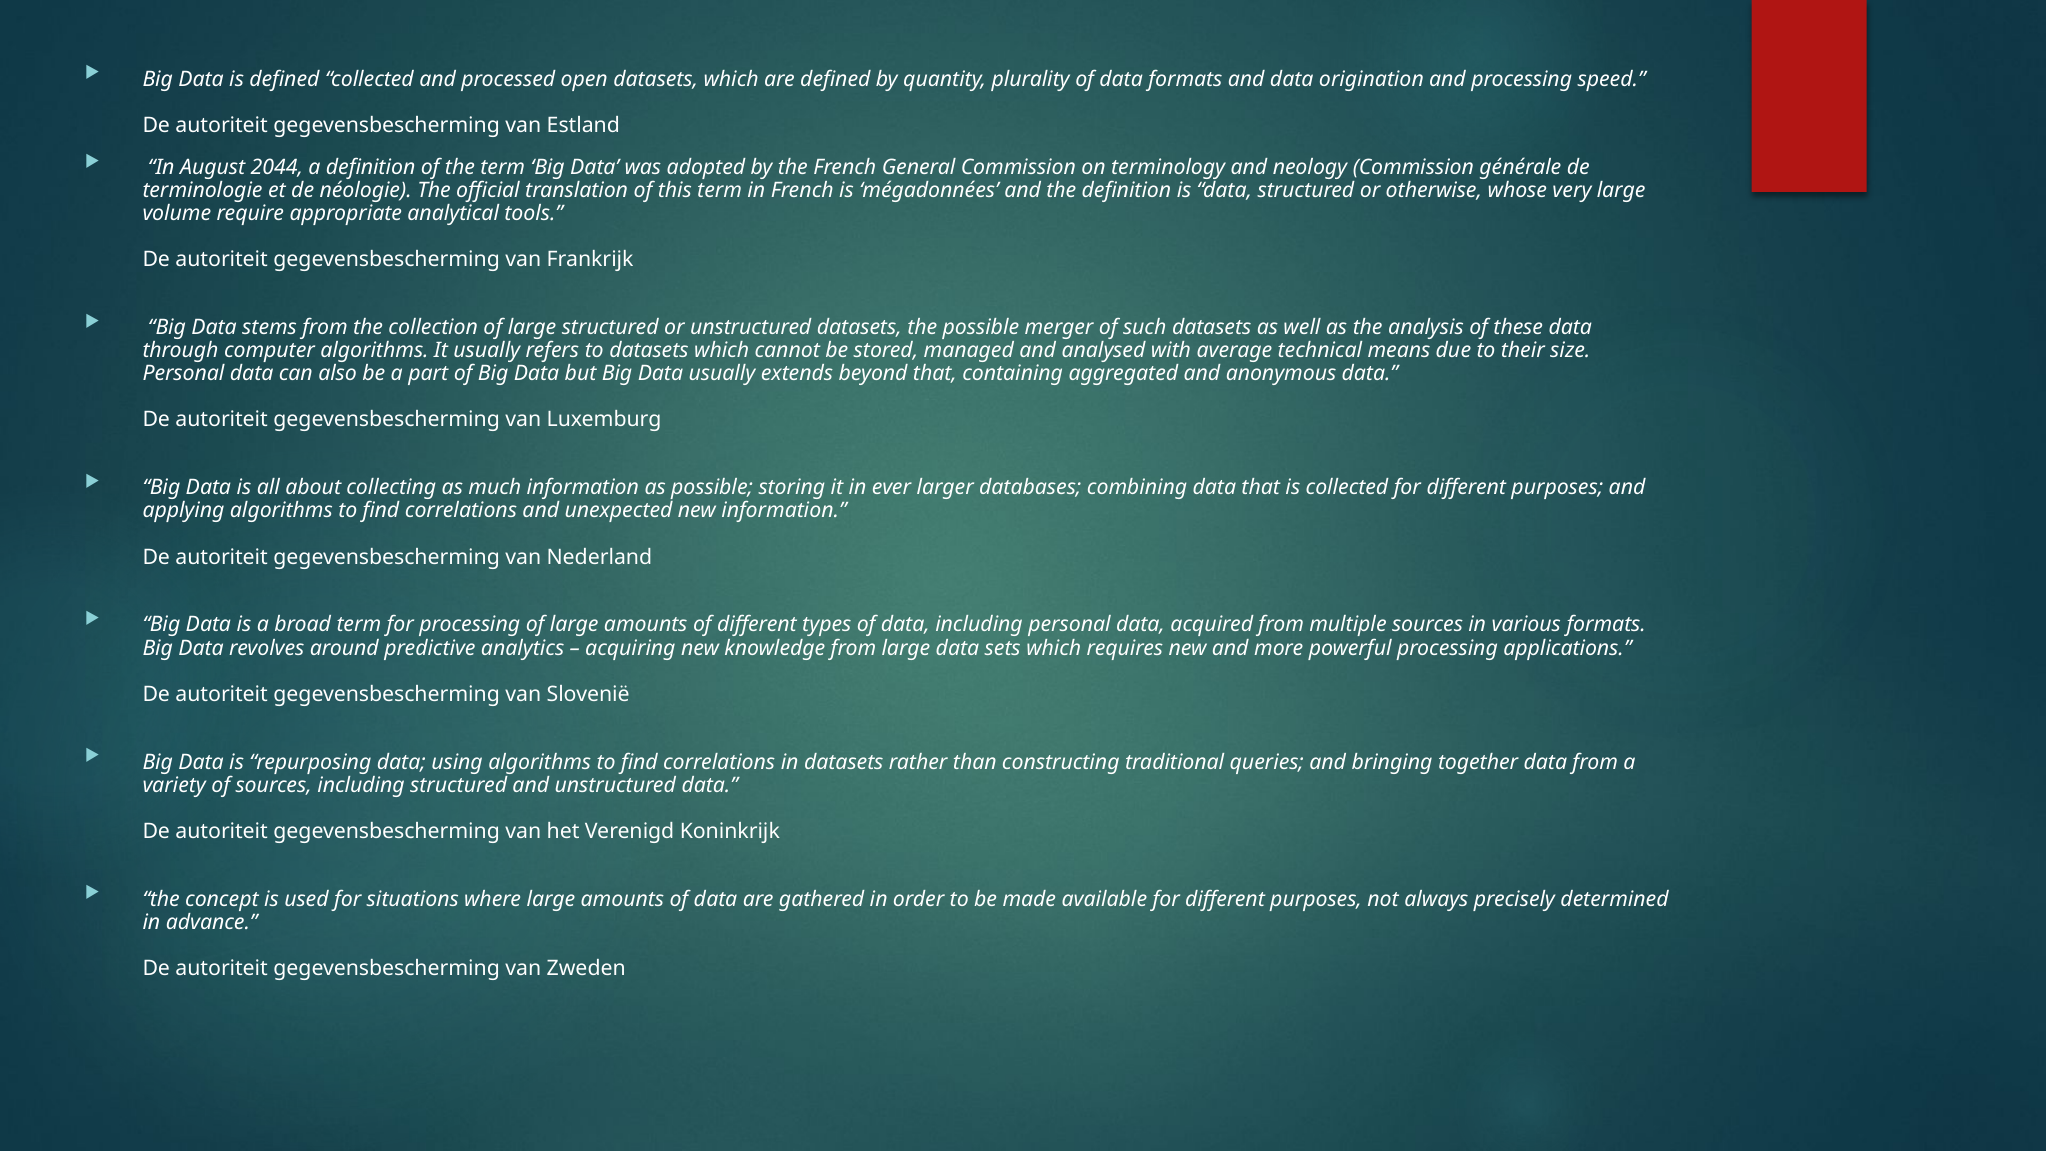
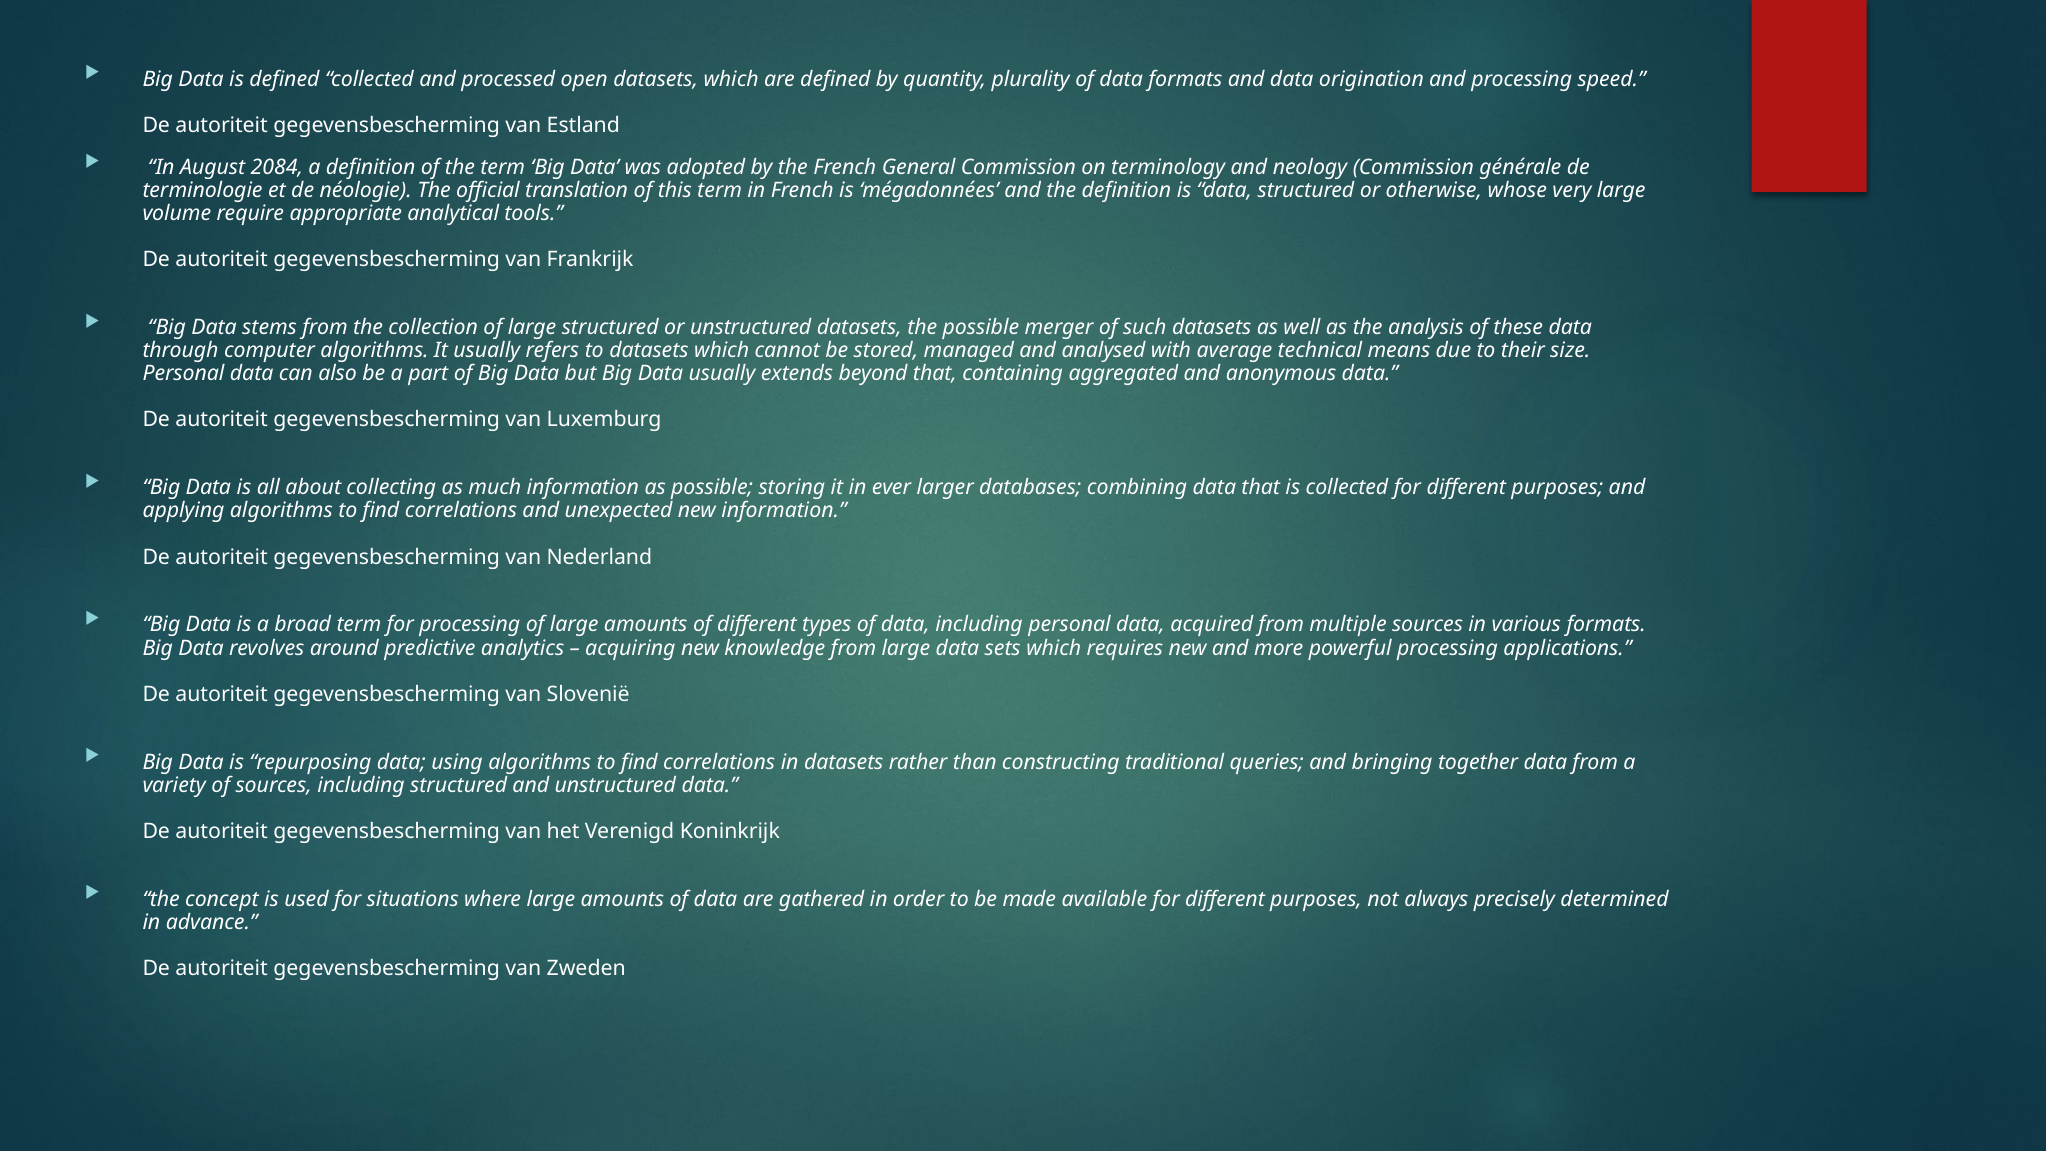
2044: 2044 -> 2084 (277, 167)
